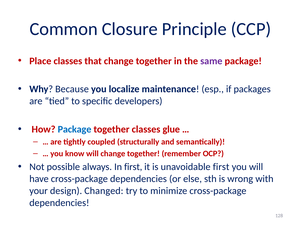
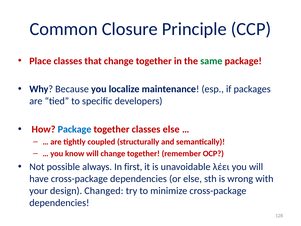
same colour: purple -> green (211, 61)
classes glue: glue -> else (171, 129)
unavoidable first: first -> λέει (221, 167)
